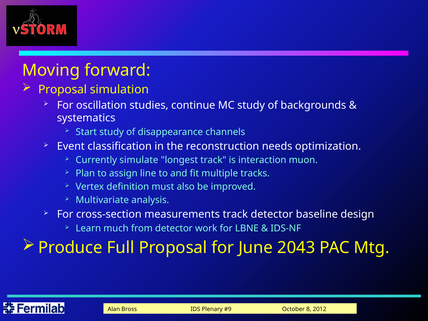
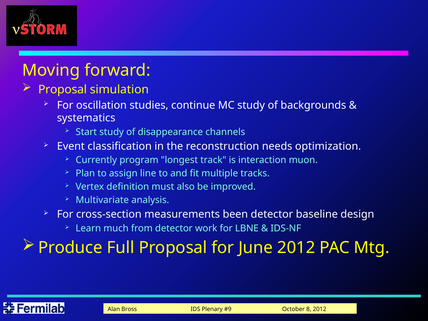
simulate: simulate -> program (139, 160)
measurements track: track -> been (235, 214)
June 2043: 2043 -> 2012 (296, 248)
